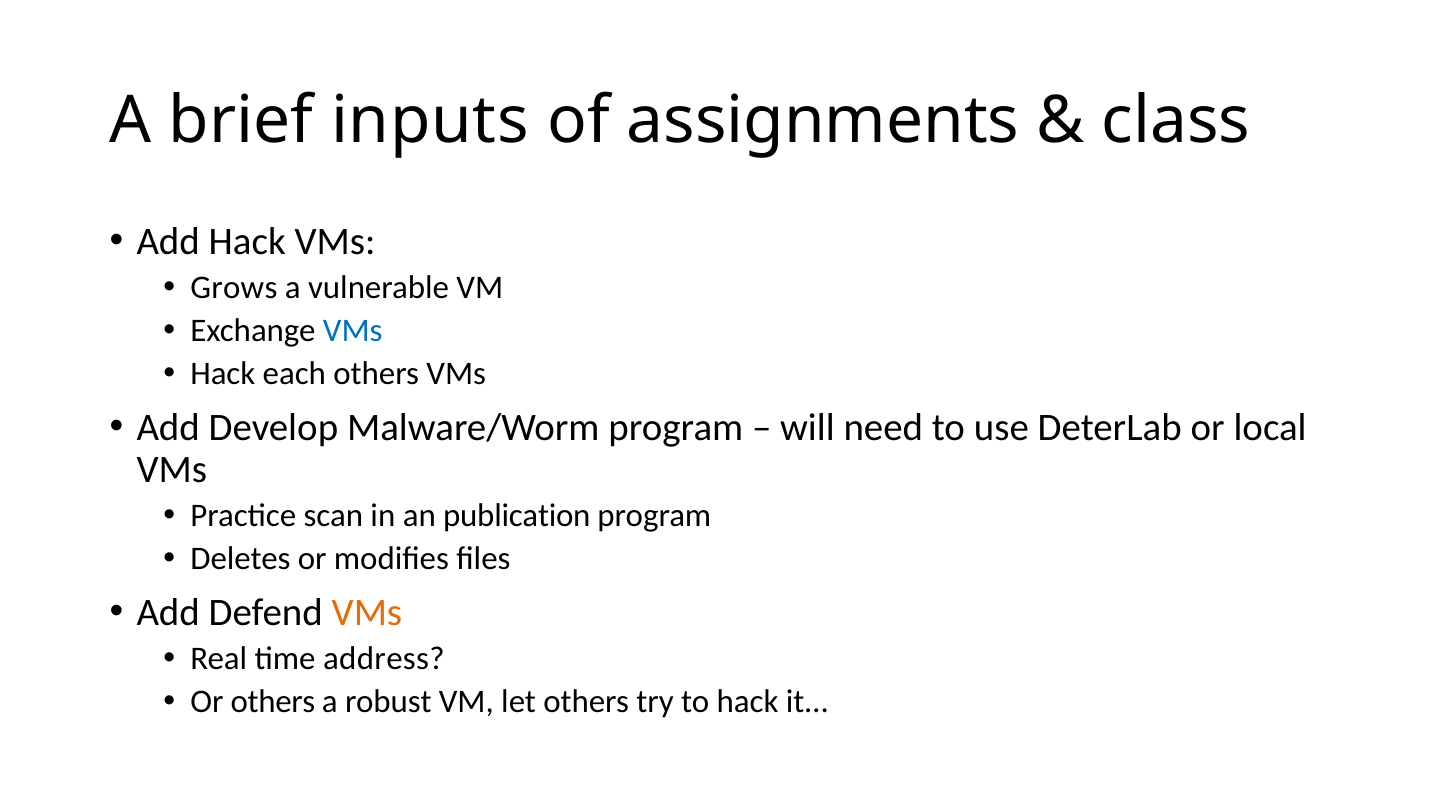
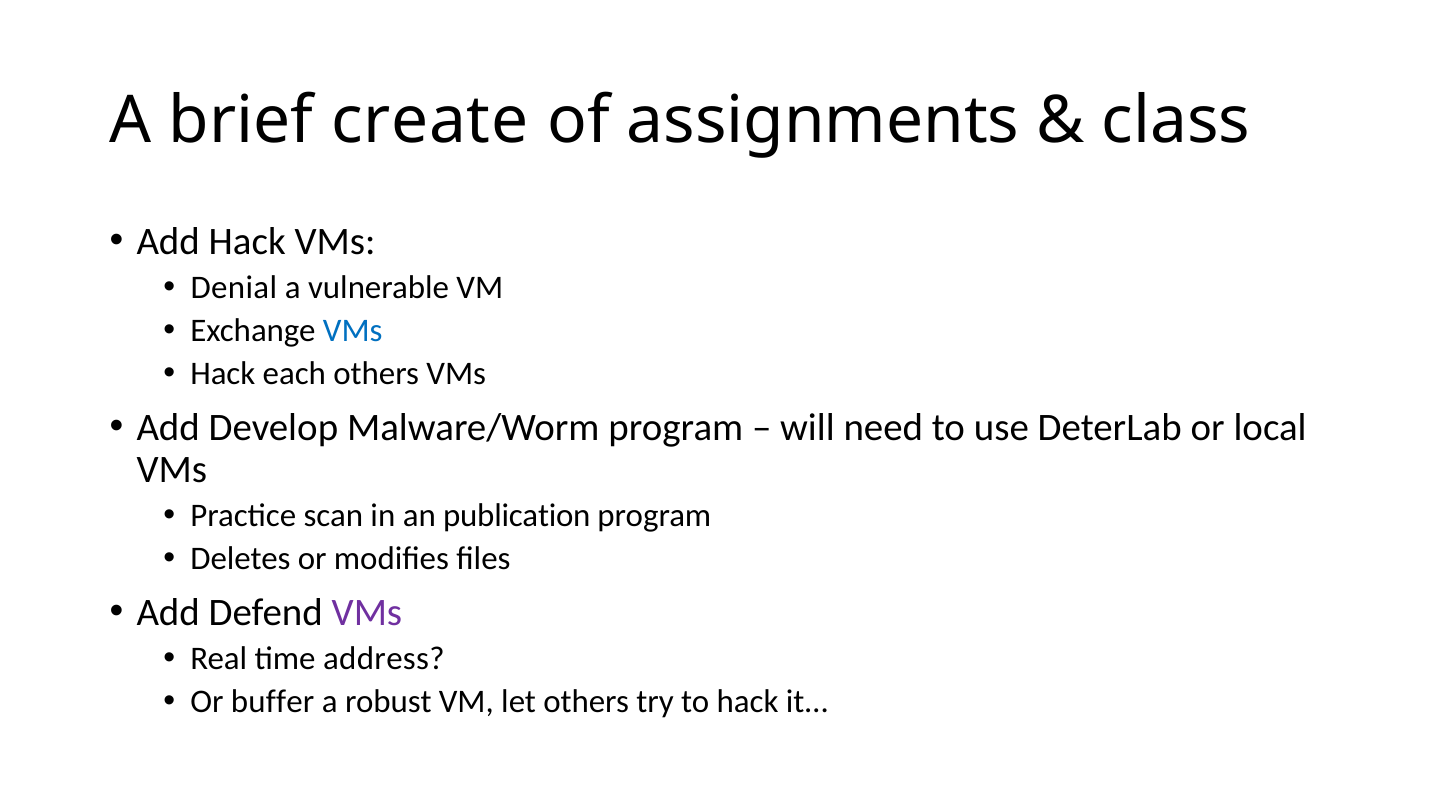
inputs: inputs -> create (430, 121)
Grows: Grows -> Denial (234, 288)
VMs colour: orange -> purple (367, 612)
Or others: others -> buffer (273, 702)
